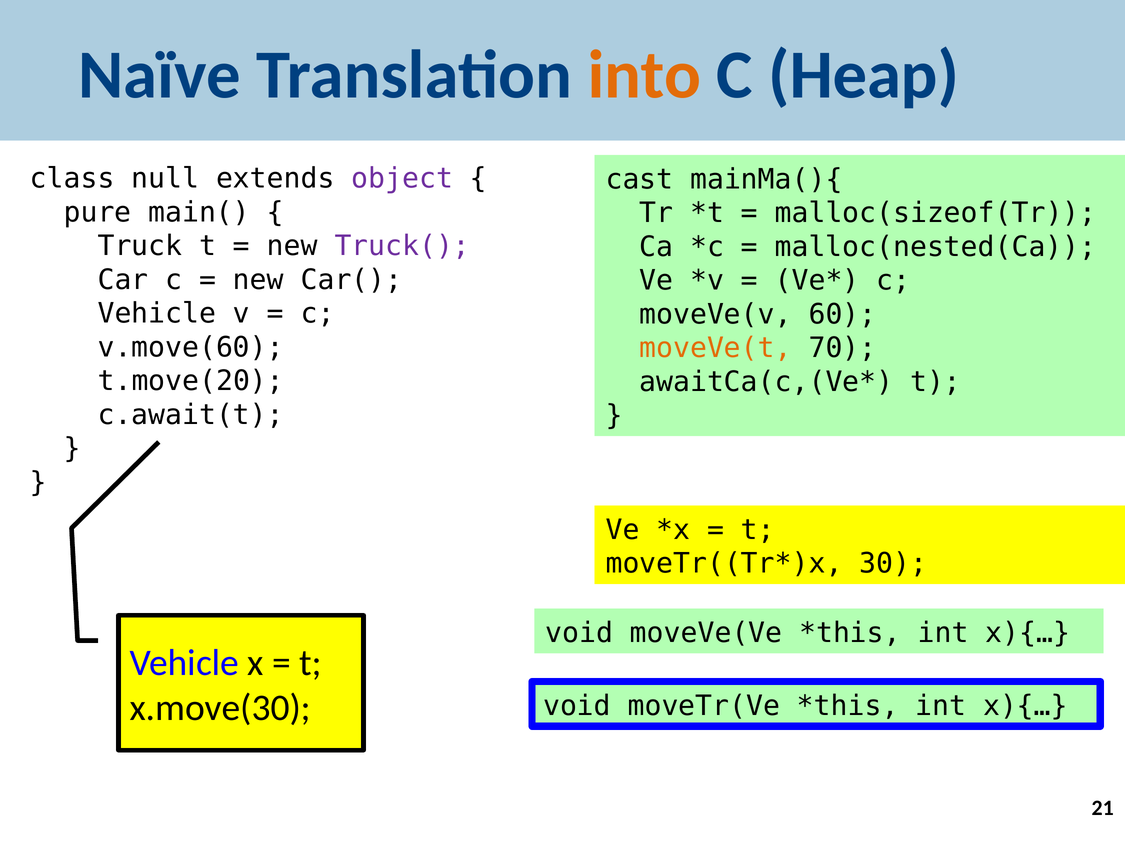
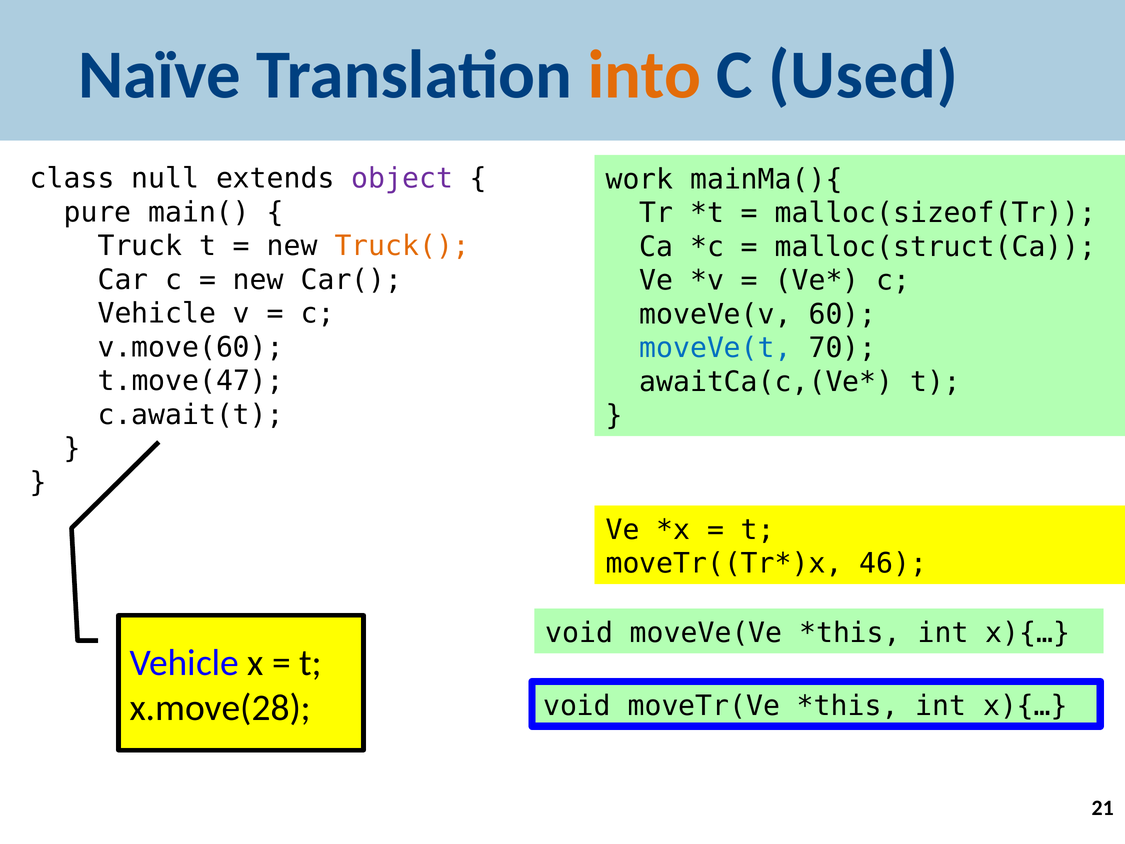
Heap: Heap -> Used (863, 75)
cast: cast -> work (639, 179)
Truck( colour: purple -> orange (402, 246)
malloc(nested(Ca: malloc(nested(Ca -> malloc(struct(Ca (935, 247)
moveVe(t colour: orange -> blue (716, 348)
t.move(20: t.move(20 -> t.move(47 (191, 381)
30: 30 -> 46 (893, 563)
x.move(30: x.move(30 -> x.move(28 (220, 708)
